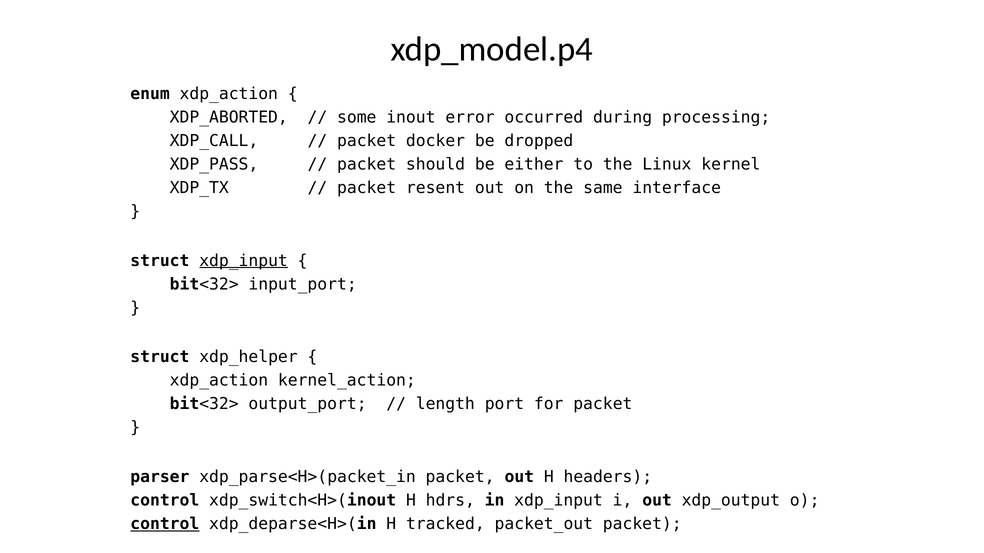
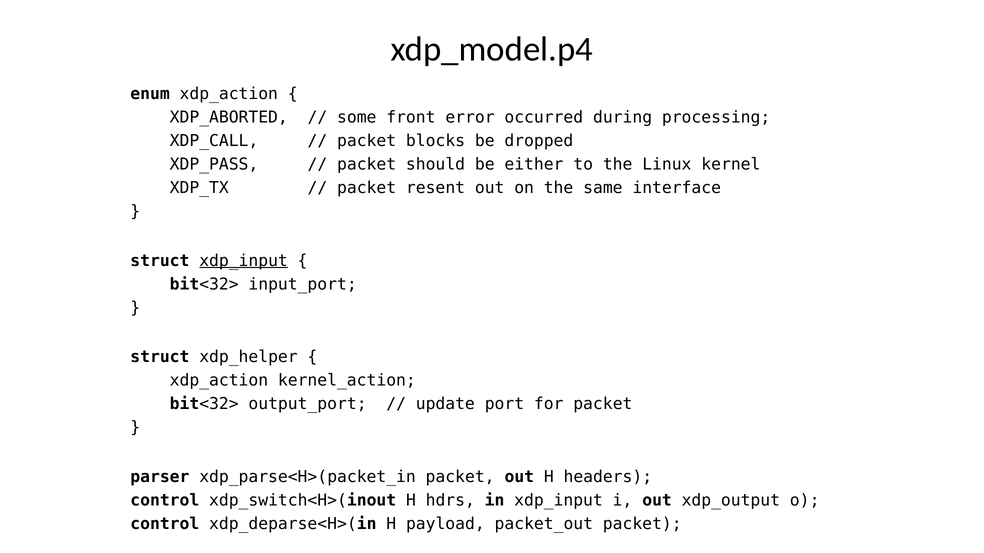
inout: inout -> front (411, 117)
docker: docker -> blocks (436, 141)
length: length -> update (445, 404)
control underline: present -> none (165, 524)
tracked: tracked -> payload (445, 524)
